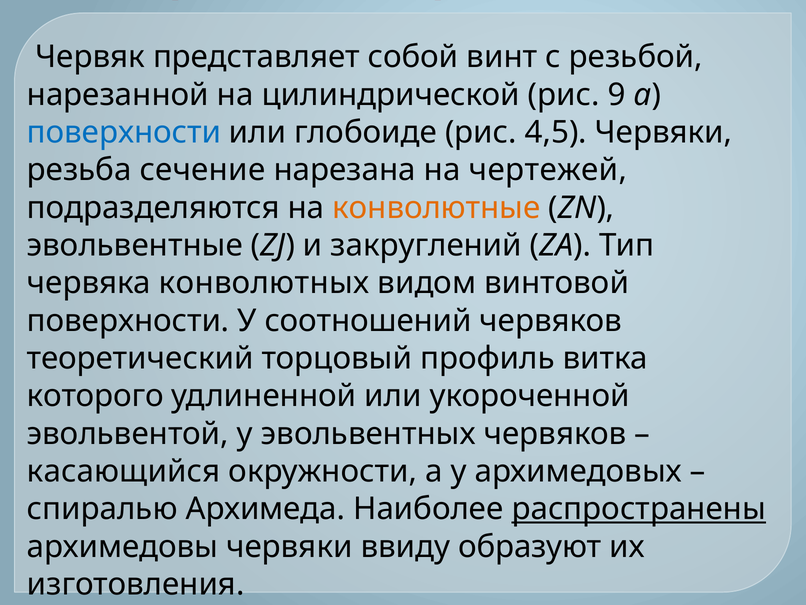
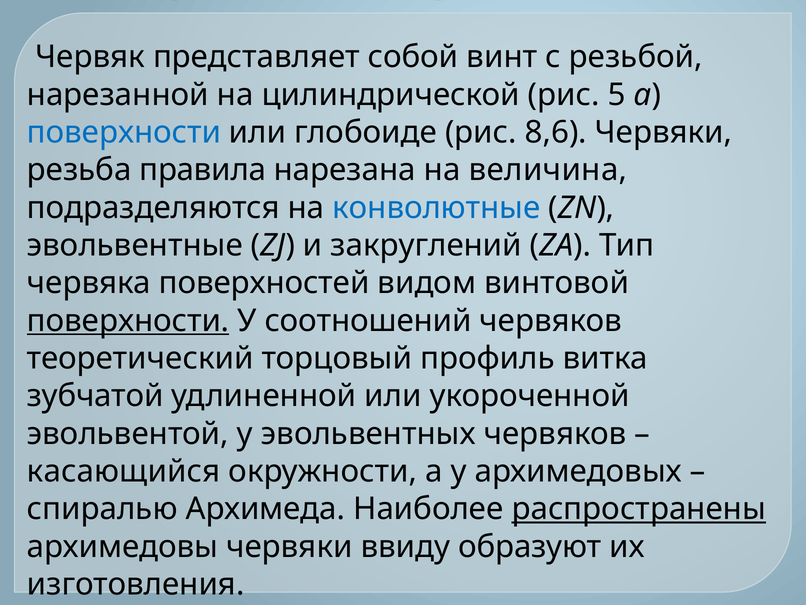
9: 9 -> 5 (617, 95)
4,5: 4,5 -> 8,6 (556, 132)
сечение: сечение -> правила (203, 170)
чертежей: чертежей -> величина (548, 170)
конволютные colour: orange -> blue (436, 208)
конволютных: конволютных -> поверхностей (264, 283)
поверхности underline: none -> present (128, 321)
которого: которого -> зубчатой (95, 396)
